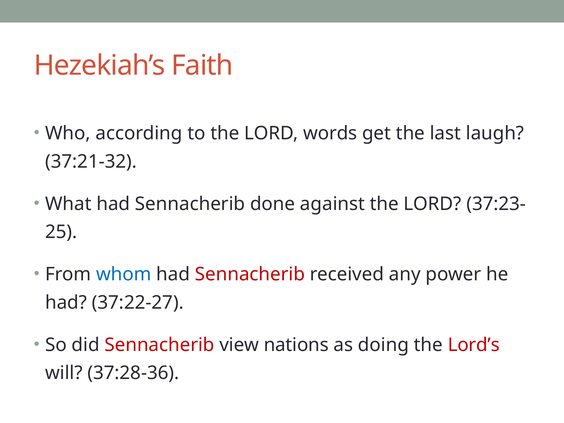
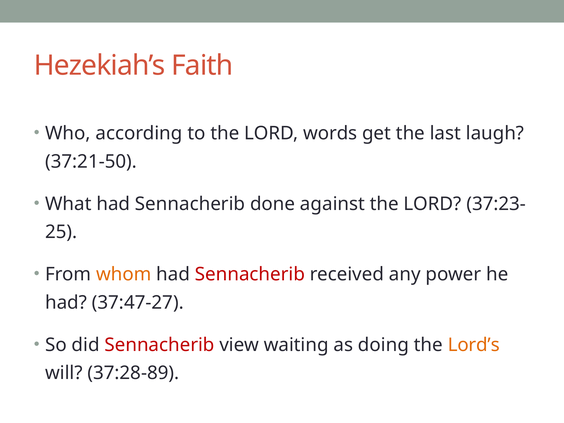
37:21-32: 37:21-32 -> 37:21-50 (91, 162)
whom colour: blue -> orange (124, 274)
37:22-27: 37:22-27 -> 37:47-27 (138, 303)
nations: nations -> waiting (296, 345)
Lord’s colour: red -> orange (474, 345)
37:28-36: 37:28-36 -> 37:28-89 (133, 373)
